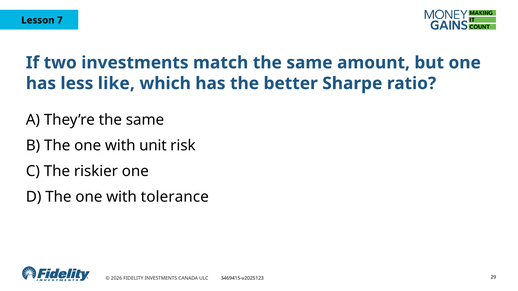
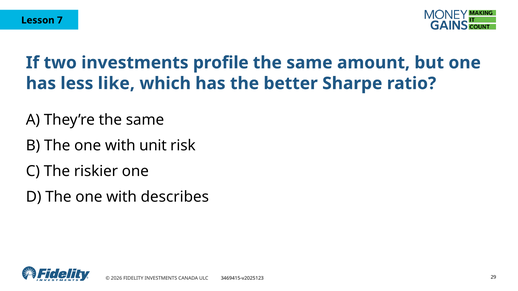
match: match -> profile (221, 63)
tolerance: tolerance -> describes (175, 197)
